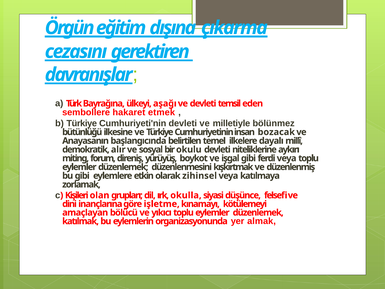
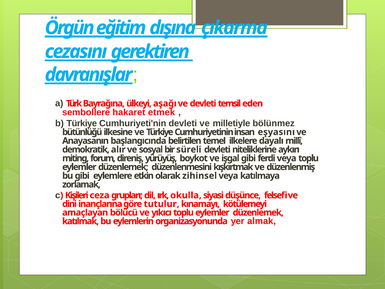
bozacak: bozacak -> eşyasını (276, 132)
okulu: okulu -> süreli (189, 149)
olan: olan -> ceza (100, 195)
işletme: işletme -> tutulur (162, 204)
